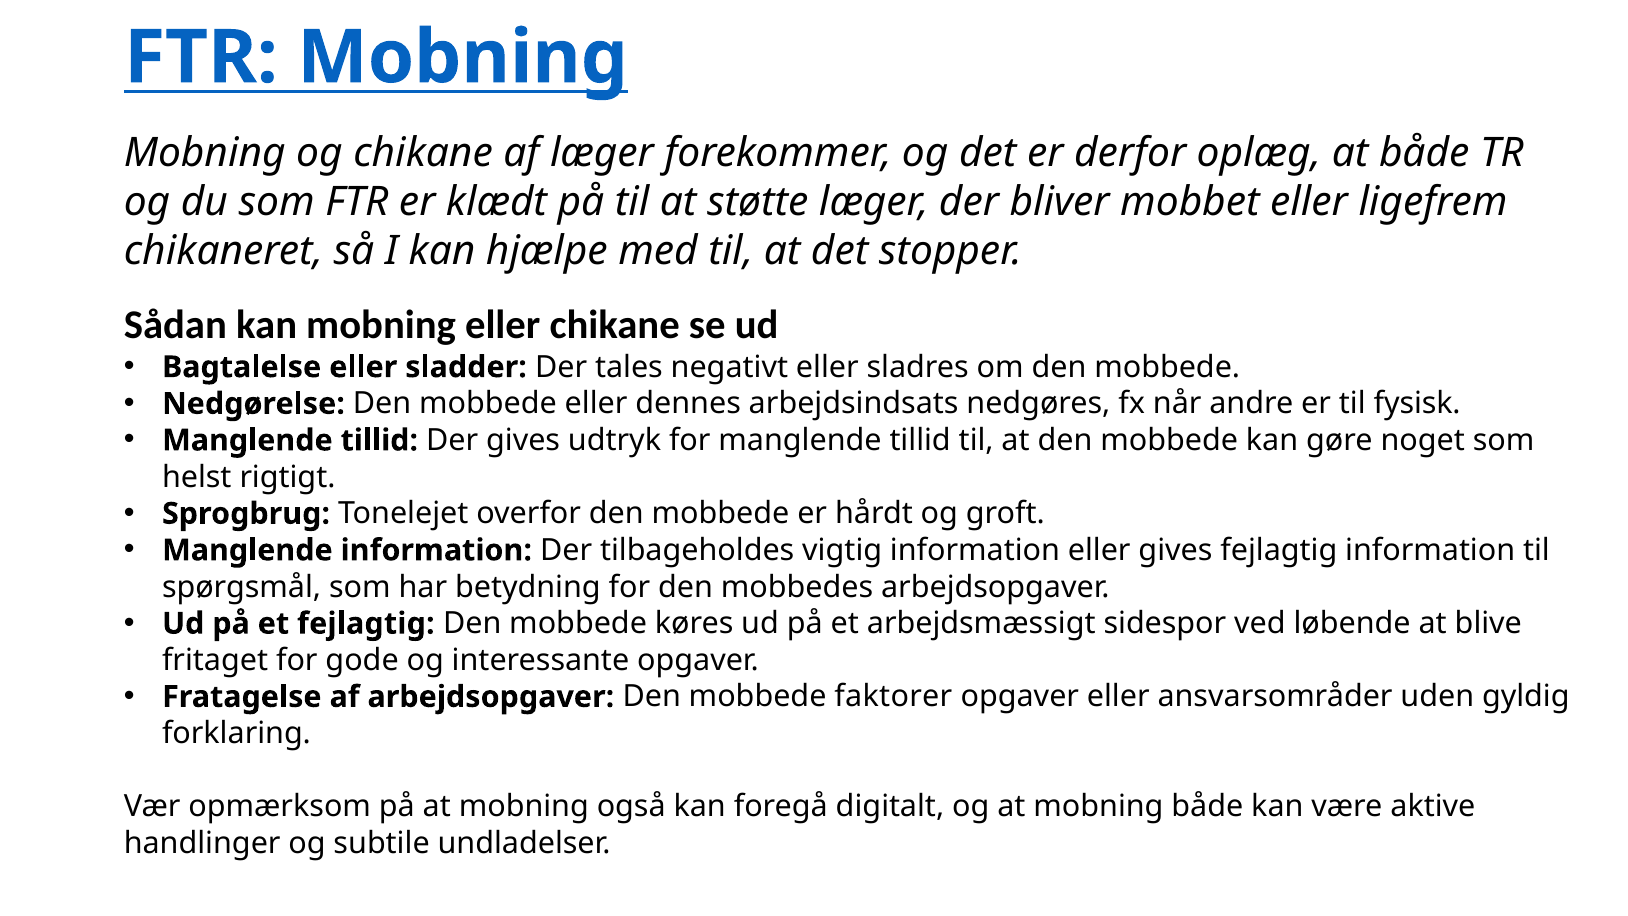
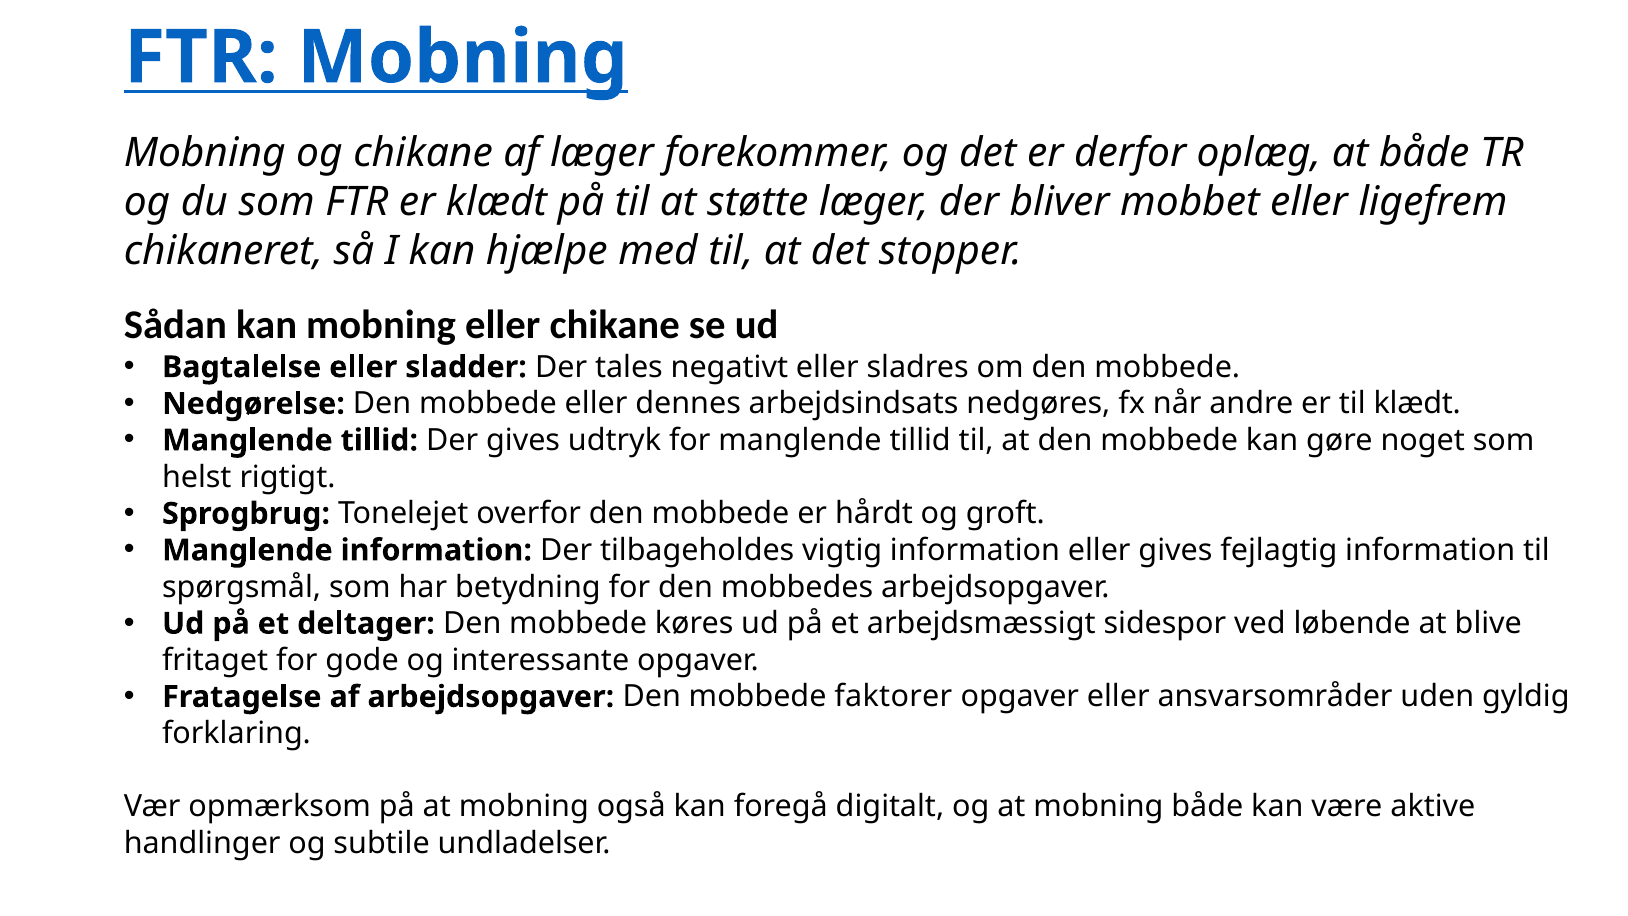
til fysisk: fysisk -> klædt (1417, 404)
et fejlagtig: fejlagtig -> deltager (366, 623)
